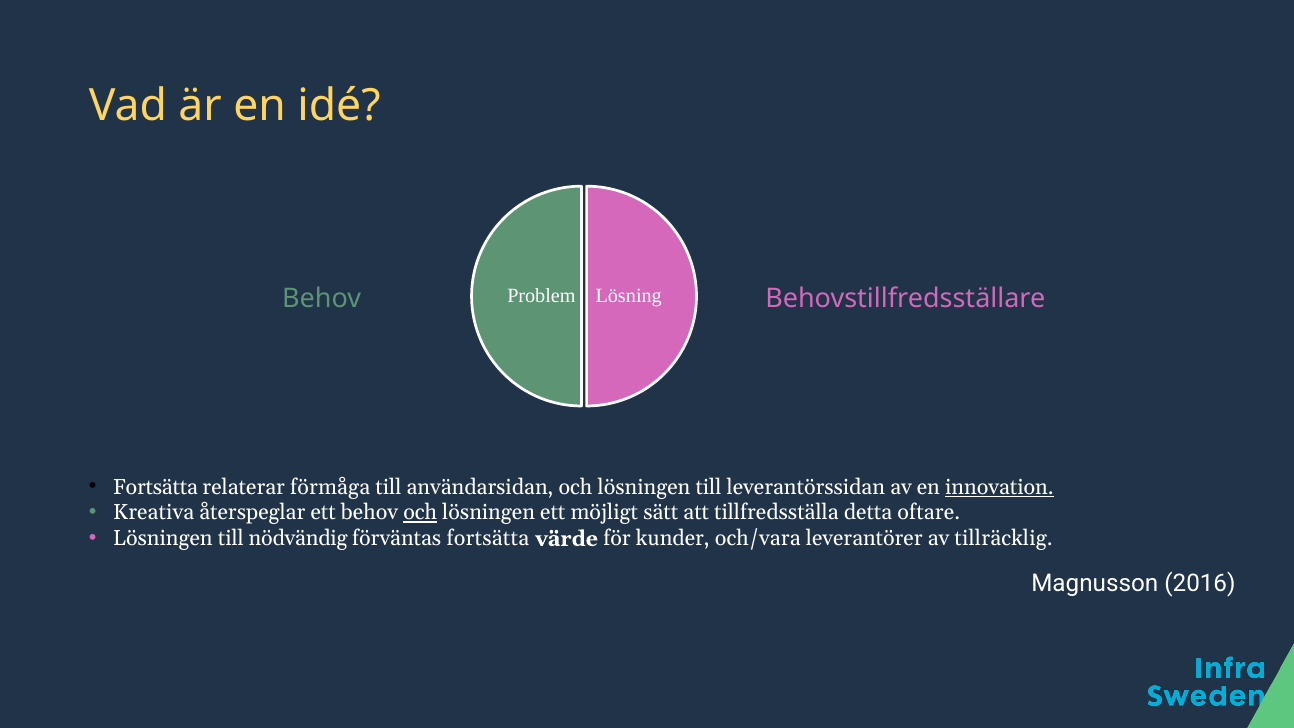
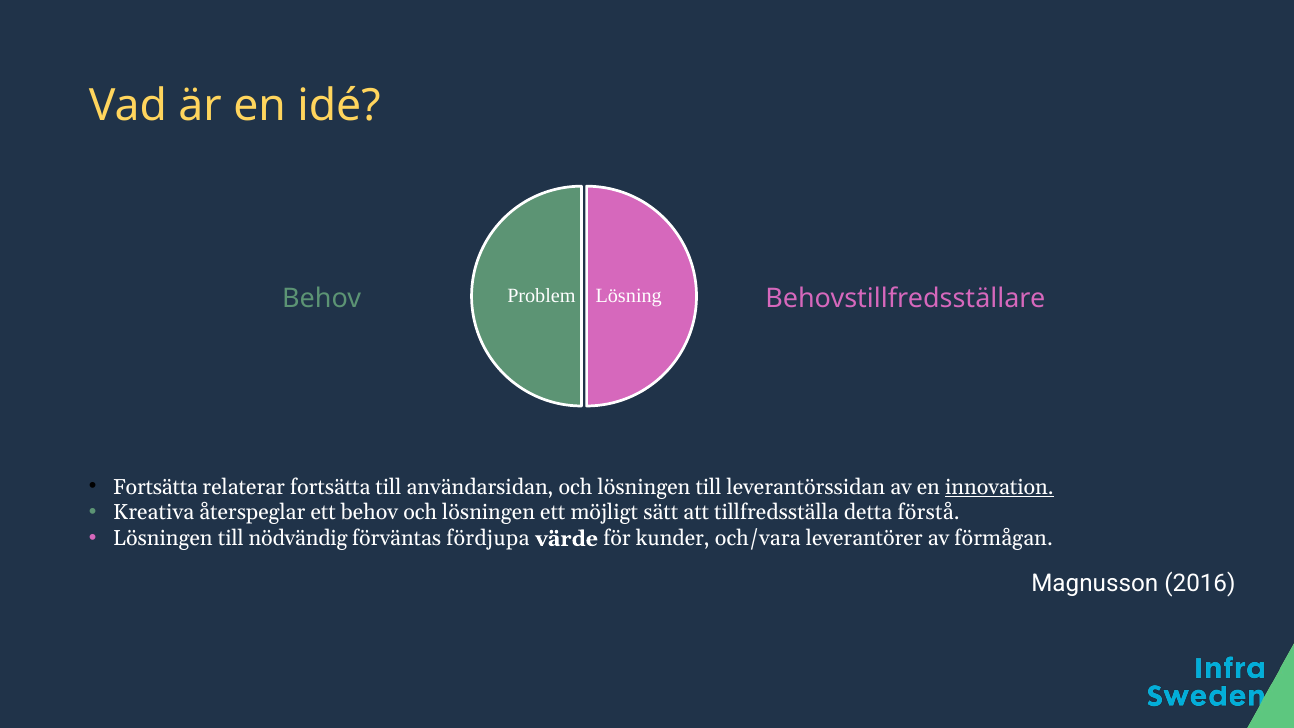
relaterar förmåga: förmåga -> fortsätta (330, 487)
och underline: present -> none (420, 513)
oftare: oftare -> förstå (929, 513)
förväntas fortsätta: fortsätta -> fördjupa (488, 539)
tillräcklig: tillräcklig -> förmågan (1004, 539)
